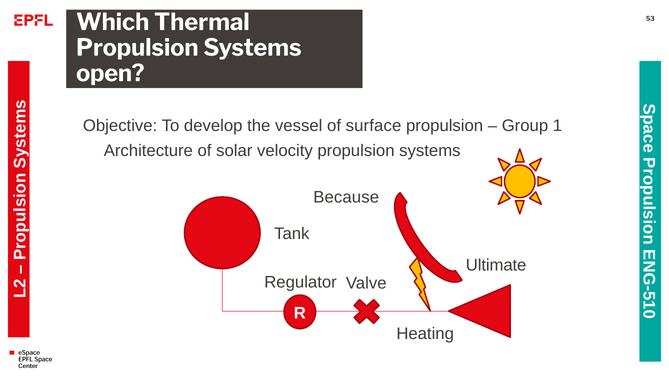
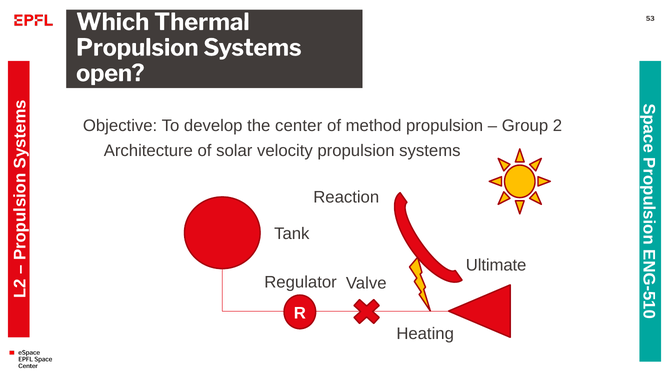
vessel: vessel -> center (299, 126)
surface: surface -> method (374, 126)
Group 1: 1 -> 2 (558, 126)
Because: Because -> Reaction (346, 197)
